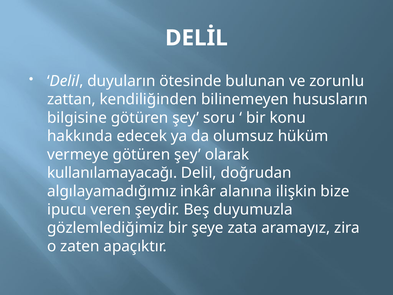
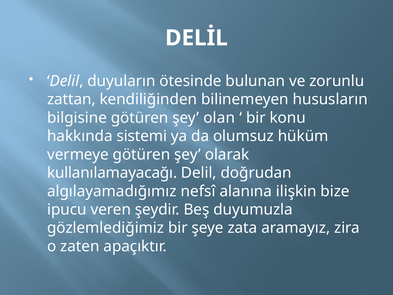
soru: soru -> olan (219, 118)
edecek: edecek -> sistemi (142, 136)
inkâr: inkâr -> nefsî (198, 191)
